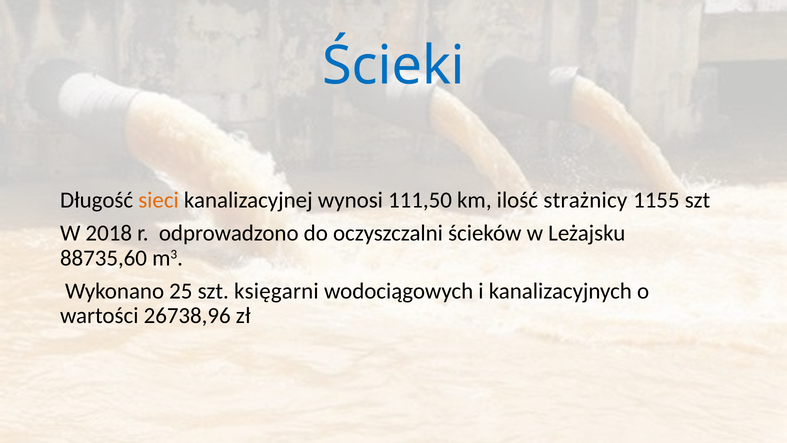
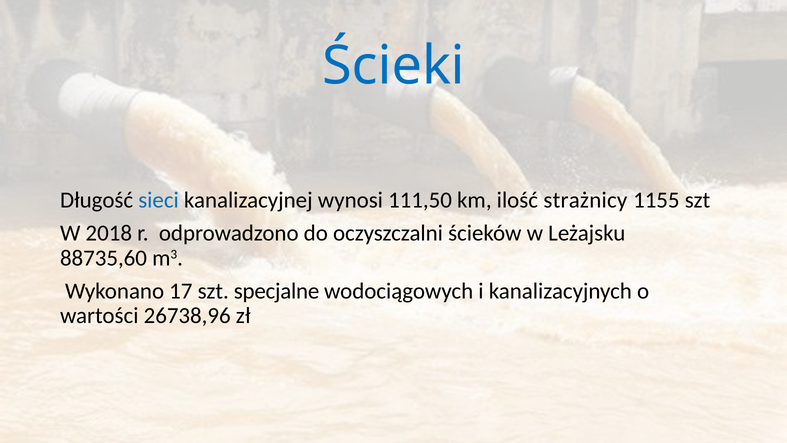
sieci colour: orange -> blue (159, 200)
25: 25 -> 17 (181, 291)
księgarni: księgarni -> specjalne (277, 291)
